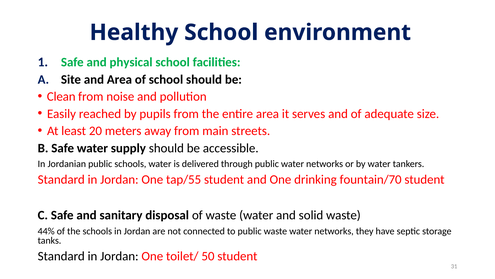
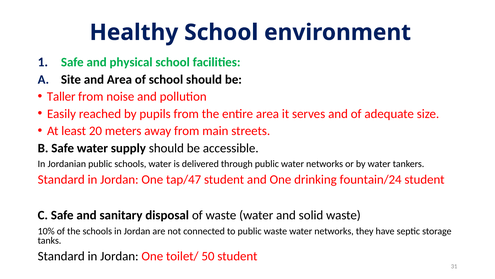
Clean: Clean -> Taller (61, 96)
tap/55: tap/55 -> tap/47 (184, 179)
fountain/70: fountain/70 -> fountain/24 (371, 179)
44%: 44% -> 10% (46, 231)
